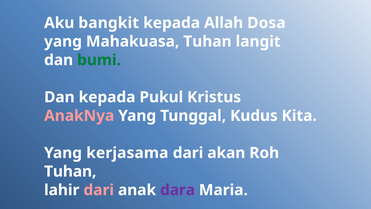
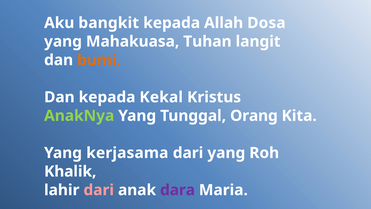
bumi colour: green -> orange (99, 60)
Pukul: Pukul -> Kekal (161, 97)
AnakNya colour: pink -> light green (79, 116)
Kudus: Kudus -> Orang (254, 116)
dari akan: akan -> yang (226, 153)
Tuhan: Tuhan -> Khalik (70, 171)
